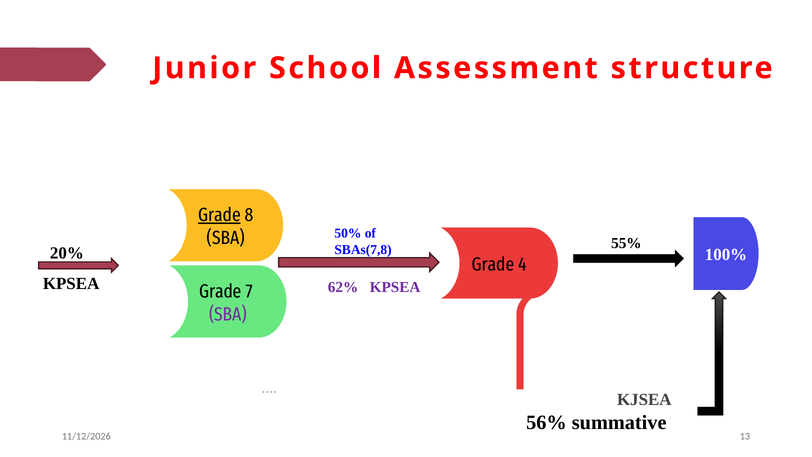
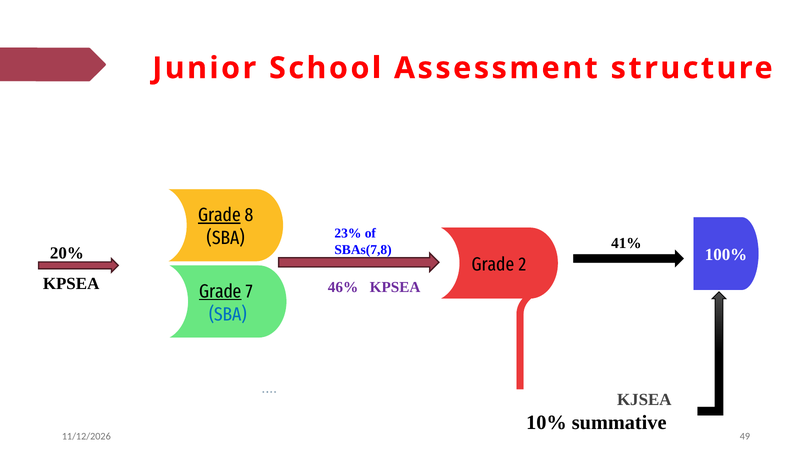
50%: 50% -> 23% (348, 233)
55%: 55% -> 41% (626, 243)
4: 4 -> 2 (523, 264)
62%: 62% -> 46% (343, 287)
Grade underline: none -> present (220, 291)
SBA colour: purple -> blue (228, 314)
56%: 56% -> 10% (546, 422)
13: 13 -> 49 (745, 436)
